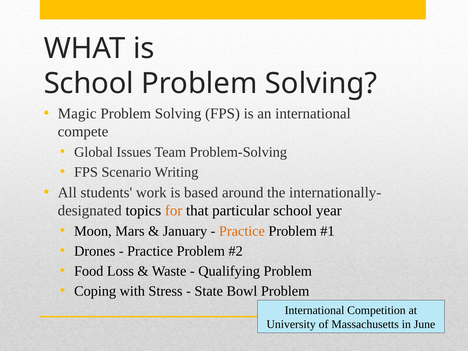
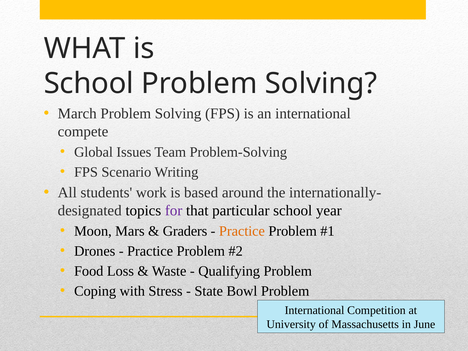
Magic: Magic -> March (77, 114)
for colour: orange -> purple (174, 211)
January: January -> Graders (185, 231)
